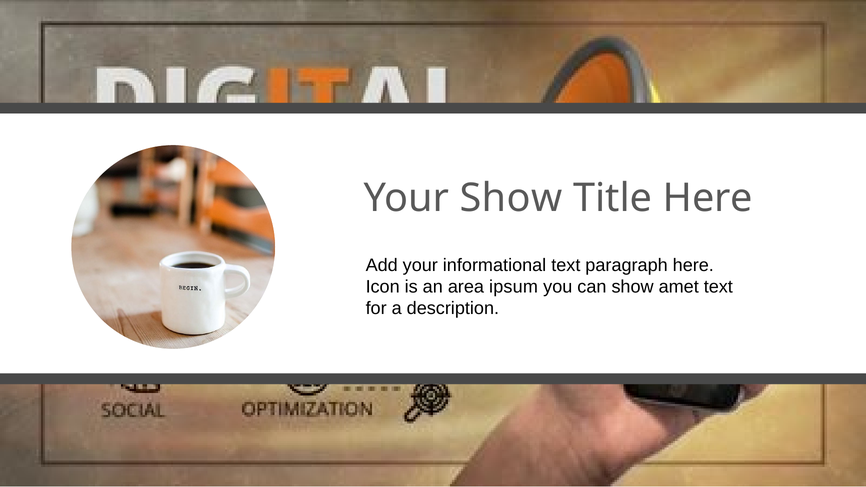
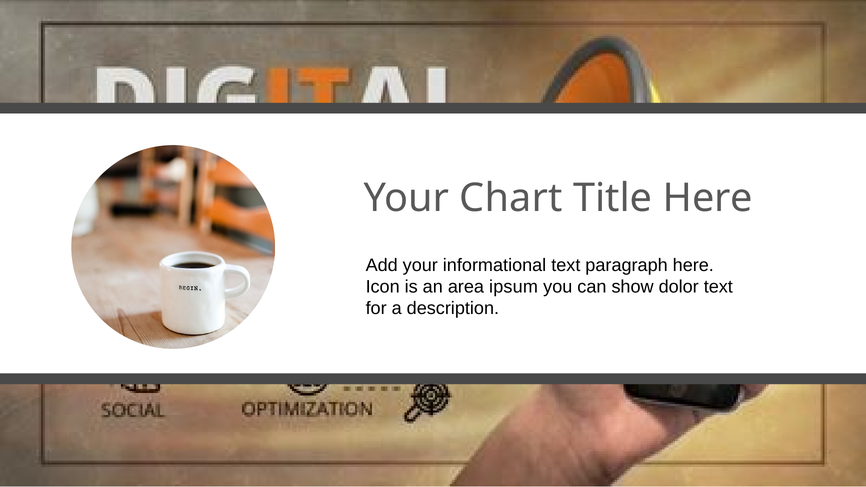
Your Show: Show -> Chart (511, 198)
amet: amet -> dolor (679, 287)
